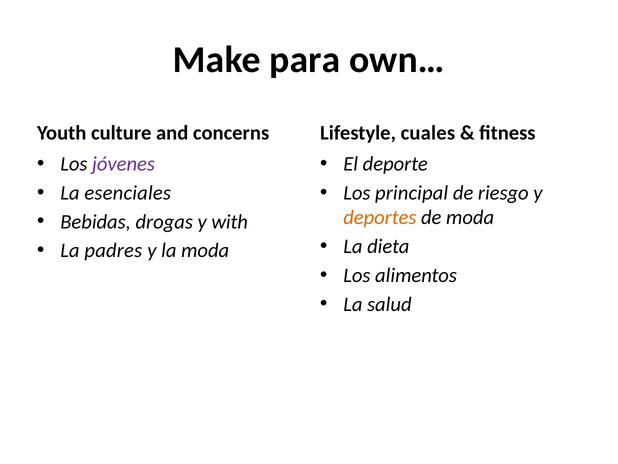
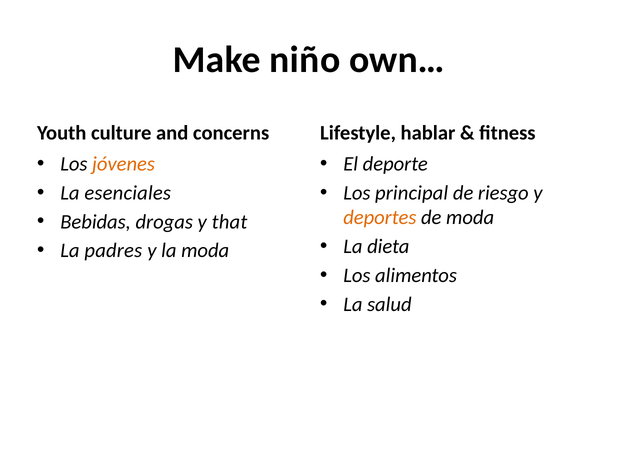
para: para -> niño (305, 60)
cuales: cuales -> hablar (428, 133)
jóvenes colour: purple -> orange (124, 164)
with: with -> that (230, 222)
